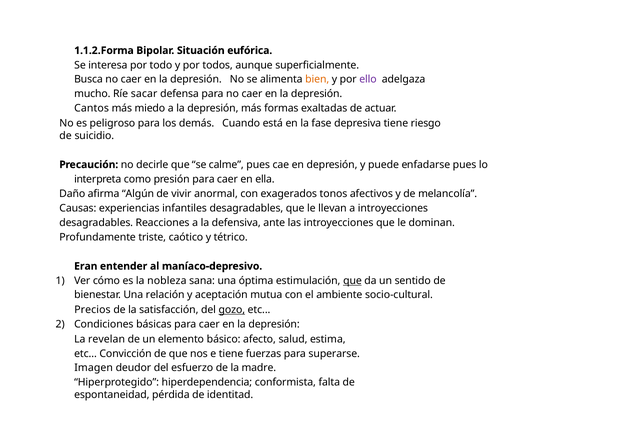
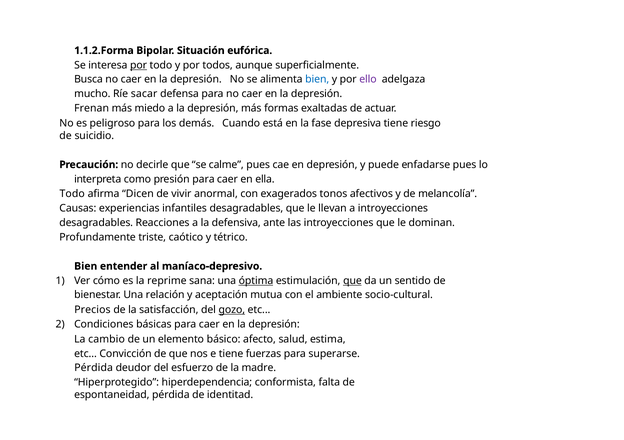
por underline: none -> present (139, 65)
bien colour: orange -> blue (317, 80)
Cantos: Cantos -> Frenan (92, 109)
Daño: Daño -> Todo (72, 194)
Algún: Algún -> Dicen (138, 194)
Eran: Eran -> Bien (86, 266)
nobleza: nobleza -> reprime (167, 281)
óptima underline: none -> present (256, 281)
revelan: revelan -> cambio (107, 340)
Imagen: Imagen -> Pérdida (94, 368)
